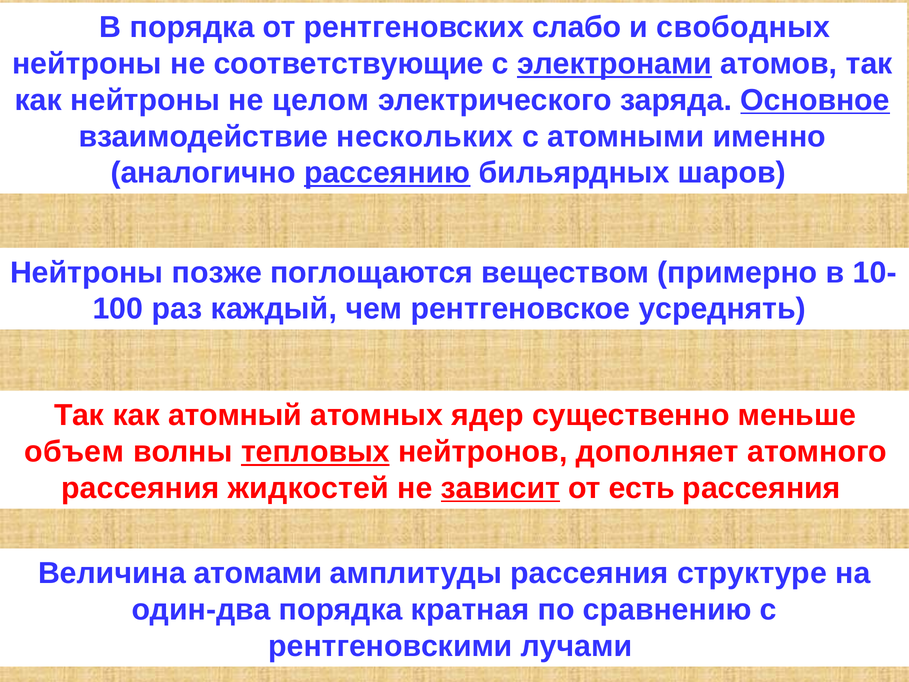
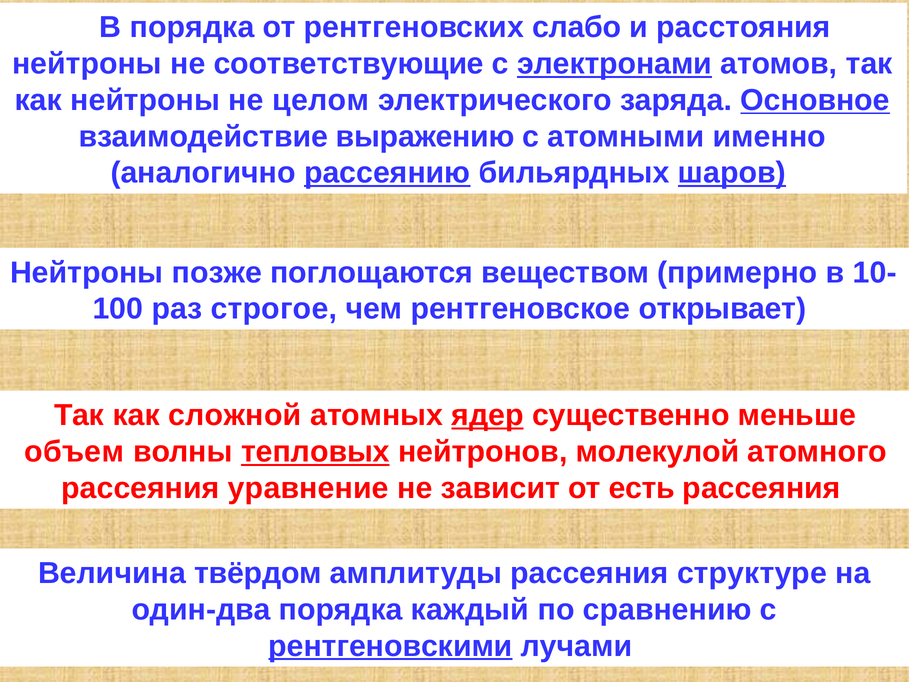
свободных: свободных -> расстояния (744, 27)
нескольких: нескольких -> выражению (425, 137)
шаров underline: none -> present (732, 173)
каждый: каждый -> строгое (274, 309)
усреднять: усреднять -> открывает (722, 309)
атомный: атомный -> сложной (235, 415)
ядер underline: none -> present (488, 415)
дополняет: дополняет -> молекулой (658, 452)
жидкостей: жидкостей -> уравнение (308, 488)
зависит underline: present -> none (500, 488)
атомами: атомами -> твёрдом (258, 573)
кратная: кратная -> каждый (470, 610)
рентгеновскими underline: none -> present (390, 646)
